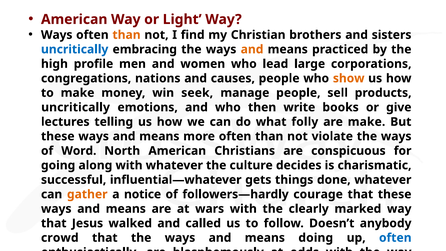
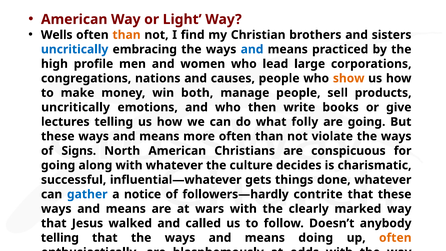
Ways: Ways -> Wells (57, 35)
and colour: orange -> blue (252, 49)
seek: seek -> both (197, 93)
are make: make -> going (367, 122)
Word: Word -> Signs (79, 151)
gather colour: orange -> blue (87, 194)
courage: courage -> contrite (318, 194)
crowd: crowd -> telling (60, 238)
often colour: blue -> orange (395, 238)
